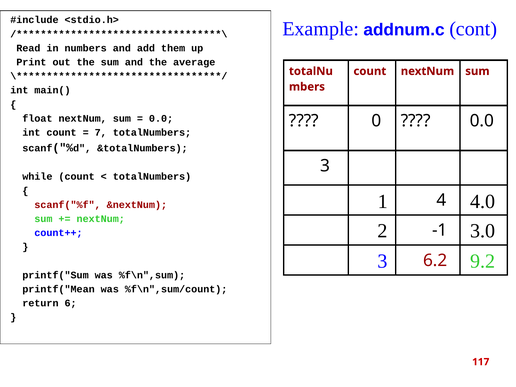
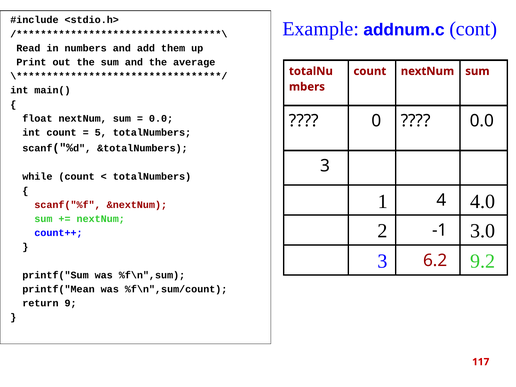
7: 7 -> 5 (101, 132)
6: 6 -> 9 (71, 303)
